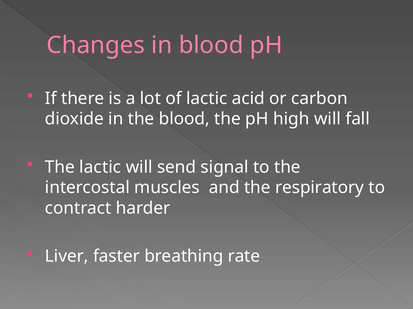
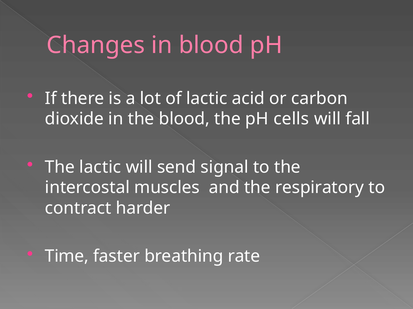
high: high -> cells (291, 119)
Liver: Liver -> Time (67, 257)
